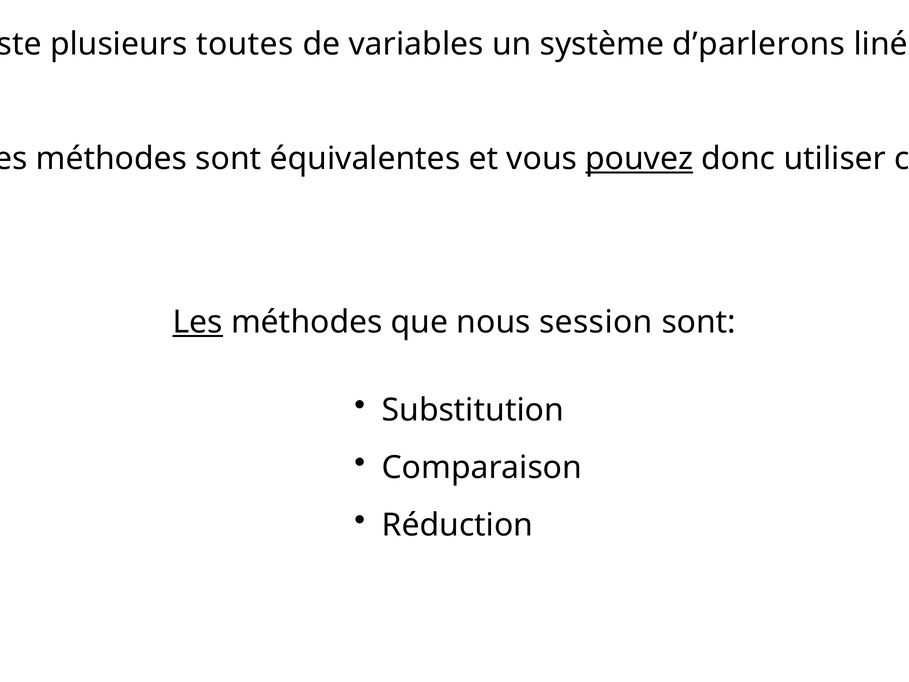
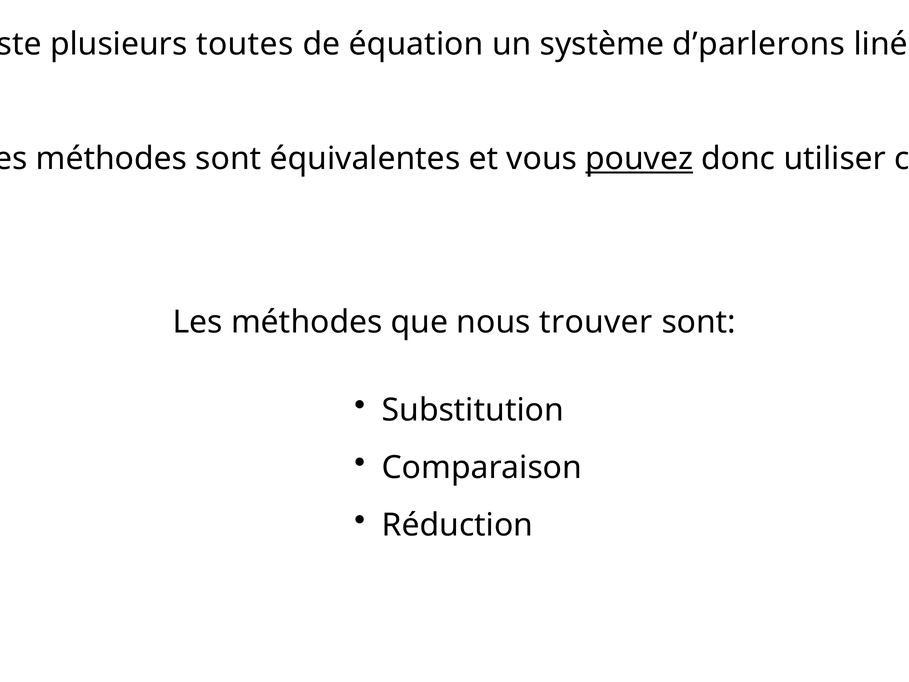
variables: variables -> équation (416, 44)
Les underline: present -> none (198, 322)
session: session -> trouver (596, 322)
